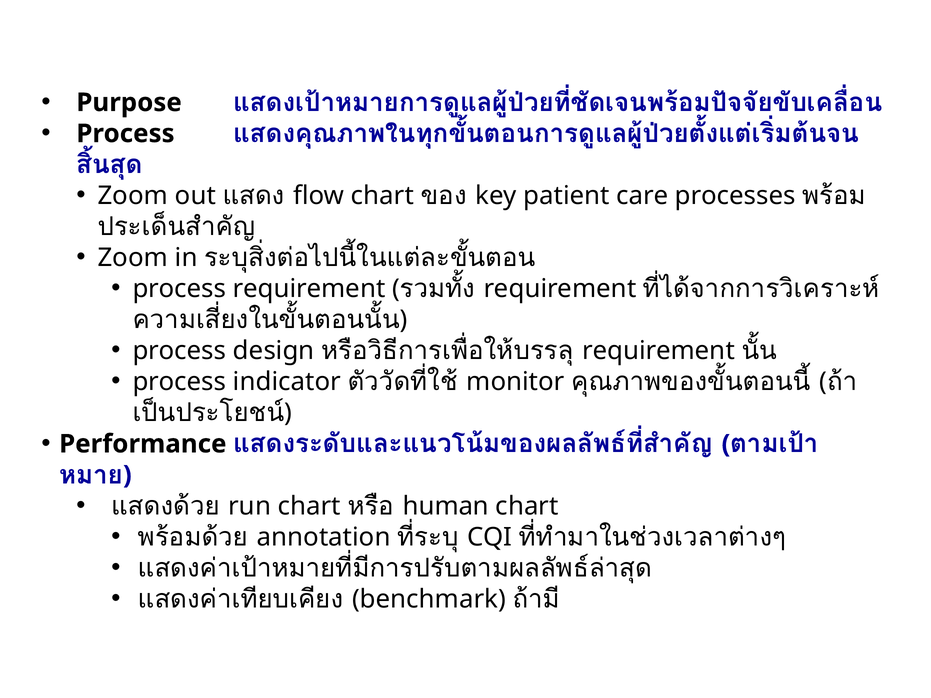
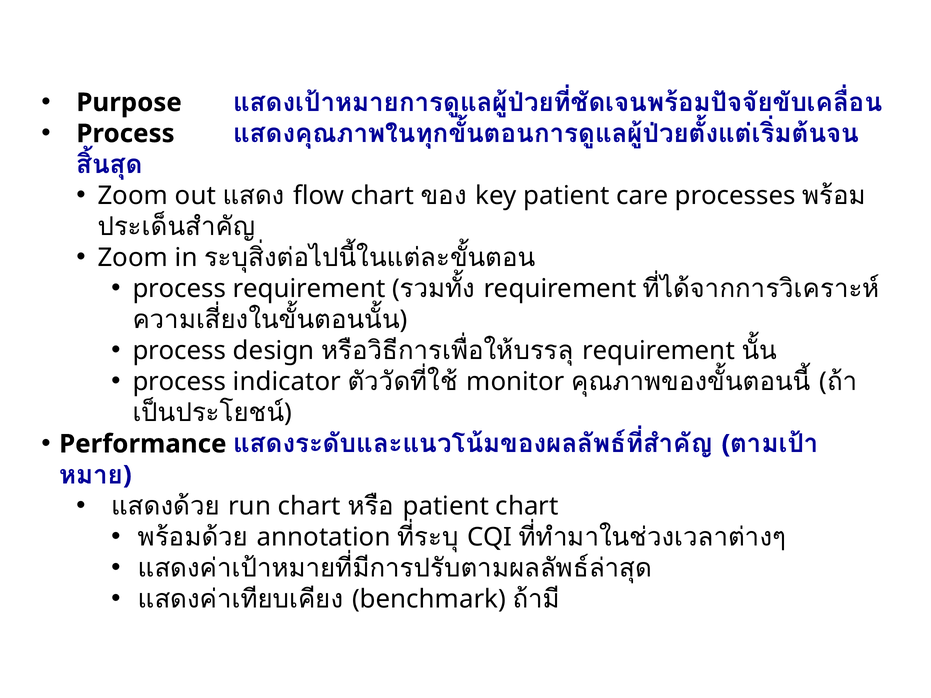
human: human -> patient (446, 506)
